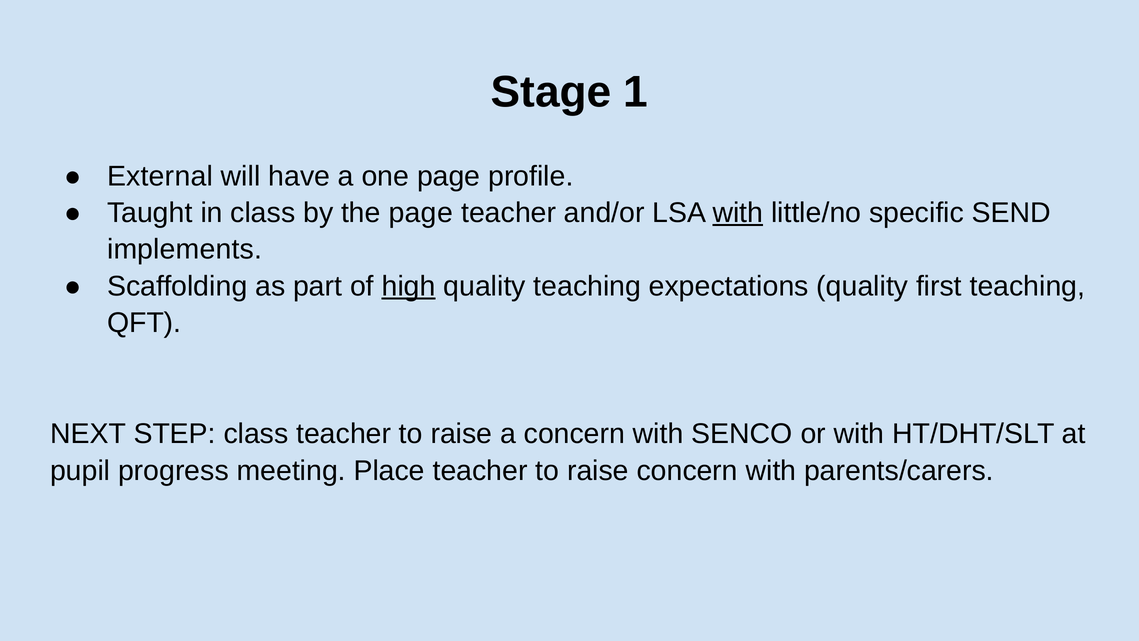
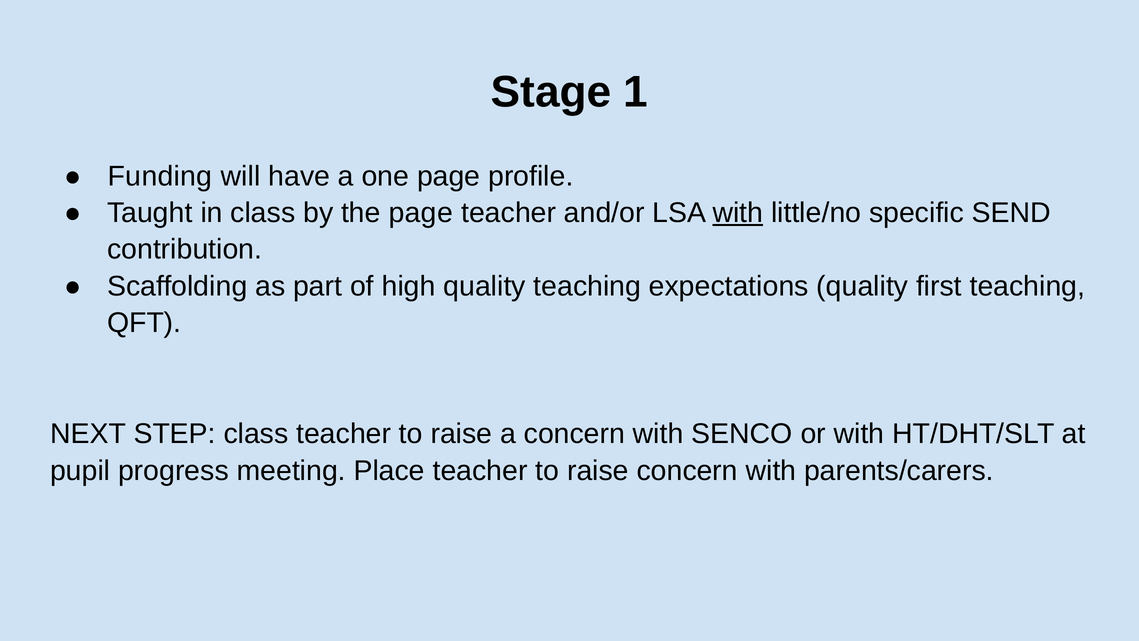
External: External -> Funding (160, 176)
implements: implements -> contribution (185, 249)
high underline: present -> none (409, 286)
